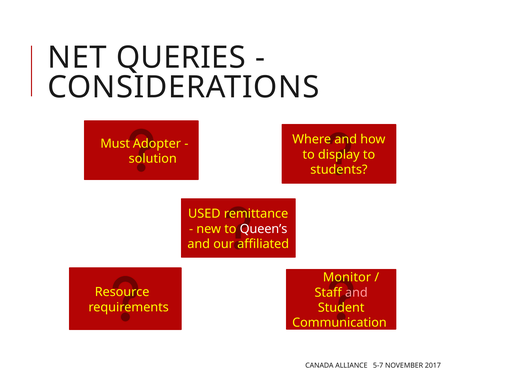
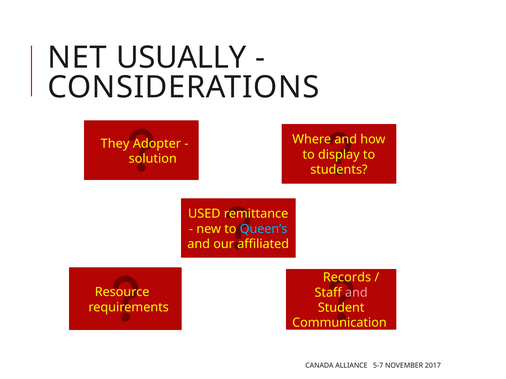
QUERIES: QUERIES -> USUALLY (181, 58)
Must: Must -> They (115, 144)
Queen’s colour: white -> light blue (264, 229)
Monitor: Monitor -> Records (347, 278)
